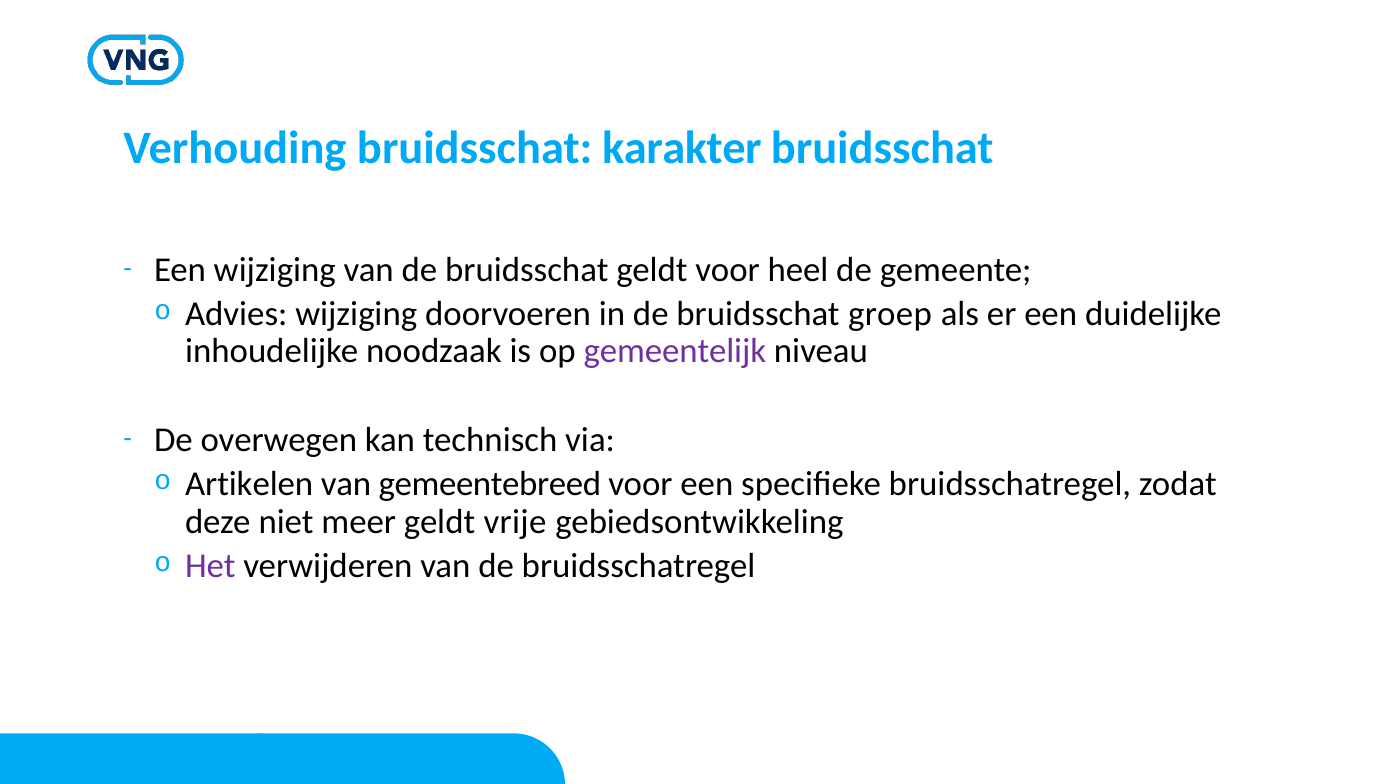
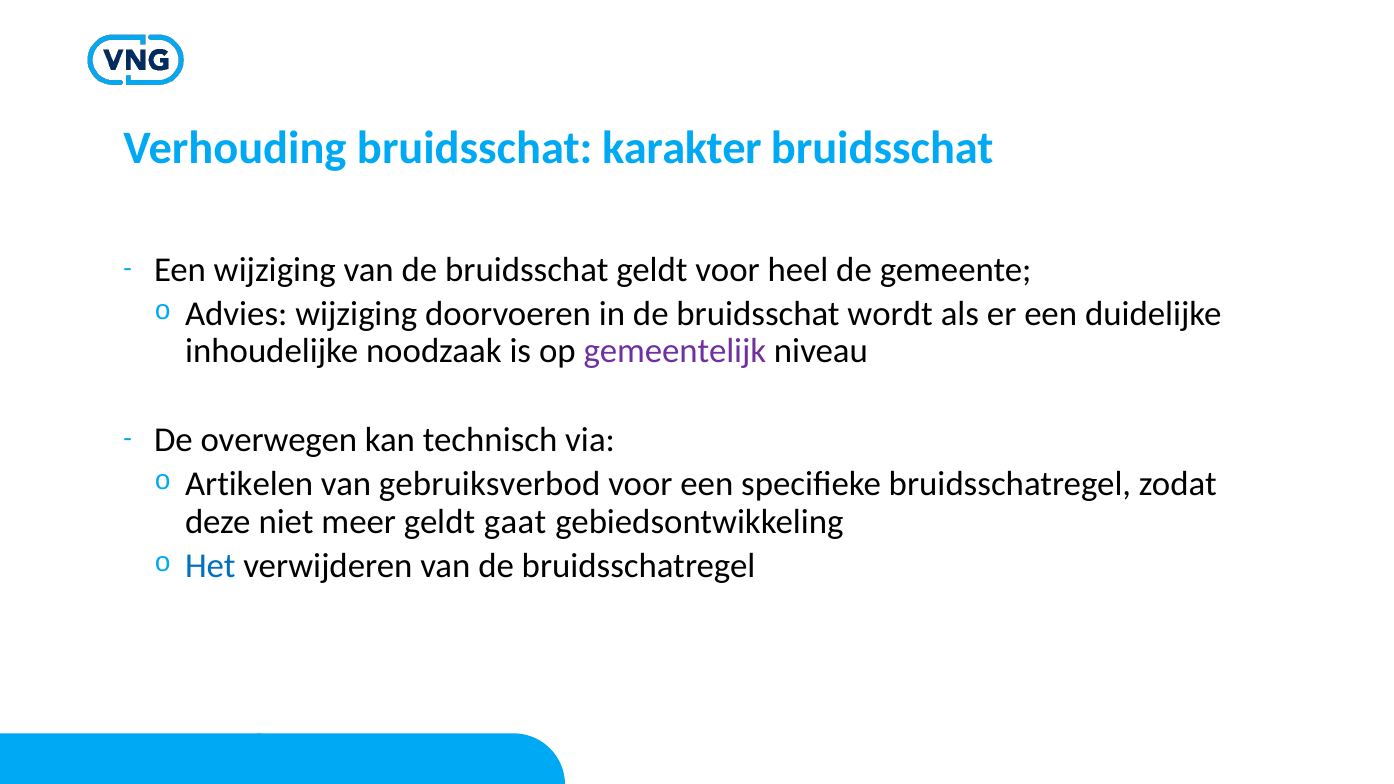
groep: groep -> wordt (890, 314)
gemeentebreed: gemeentebreed -> gebruiksverbod (490, 484)
vrije: vrije -> gaat (515, 522)
Het colour: purple -> blue (210, 566)
